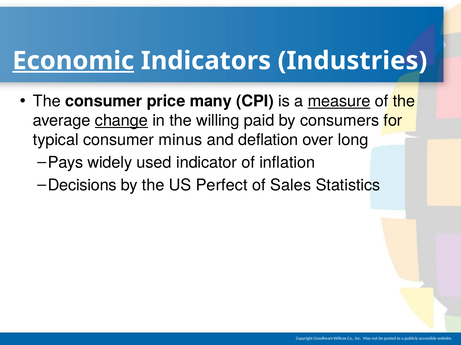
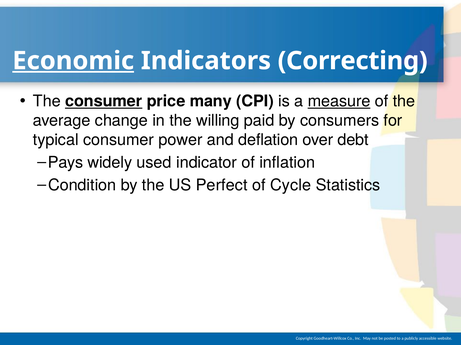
Industries: Industries -> Correcting (353, 61)
consumer underline: none -> present (104, 101)
change underline: present -> none (121, 121)
minus: minus -> power (180, 140)
long: long -> debt (353, 140)
Decisions: Decisions -> Condition (82, 186)
Sales: Sales -> Cycle (291, 186)
